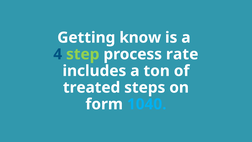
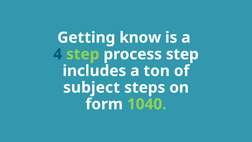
process rate: rate -> step (182, 54)
treated: treated -> subject (92, 87)
1040 colour: light blue -> light green (147, 104)
